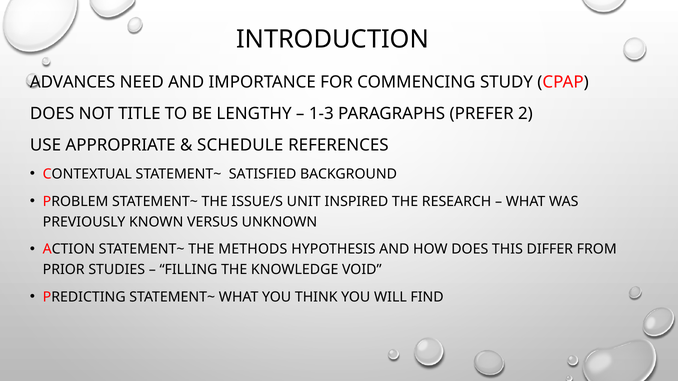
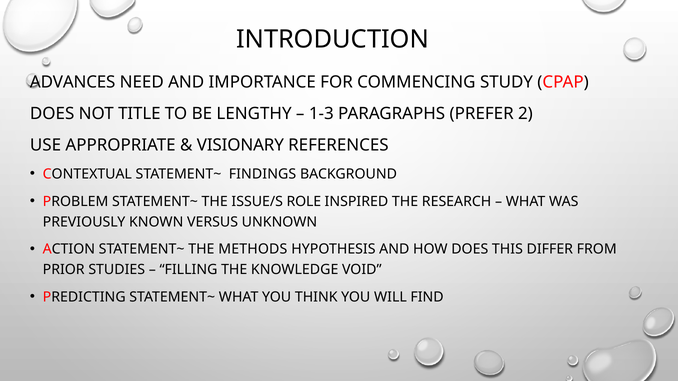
SCHEDULE: SCHEDULE -> VISIONARY (240, 145)
SATISFIED: SATISFIED -> FINDINGS (263, 174)
UNIT: UNIT -> ROLE (304, 202)
